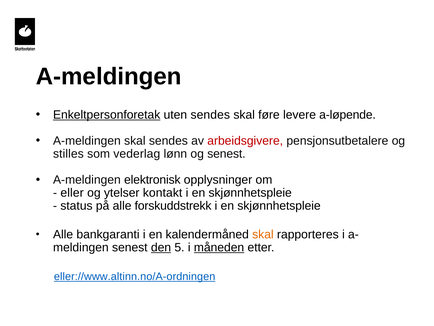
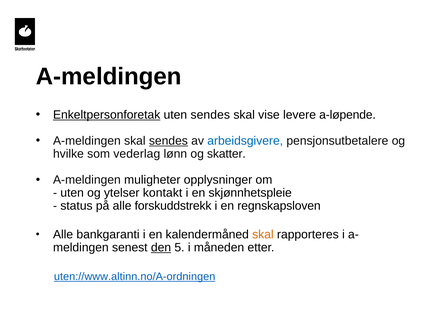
føre: føre -> vise (269, 115)
sendes underline: none -> present (168, 141)
arbeidsgivere colour: red -> blue (245, 141)
stilles: stilles -> hvilke (68, 154)
og senest: senest -> skatter (226, 154)
elektronisk: elektronisk -> muligheter (152, 180)
eller: eller -> uten (72, 193)
skjønnhetspleie: skjønnhetspleie -> regnskapsloven (279, 206)
måneden underline: present -> none (219, 247)
eller://www.altinn.no/A-ordningen: eller://www.altinn.no/A-ordningen -> uten://www.altinn.no/A-ordningen (135, 276)
